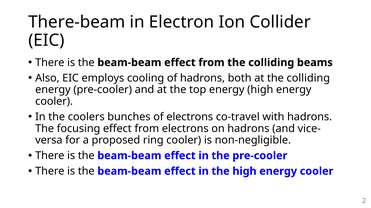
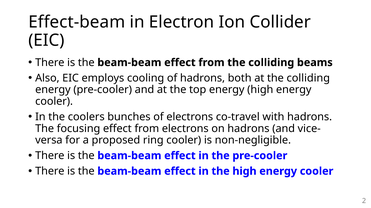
There-beam: There-beam -> Effect-beam (77, 22)
